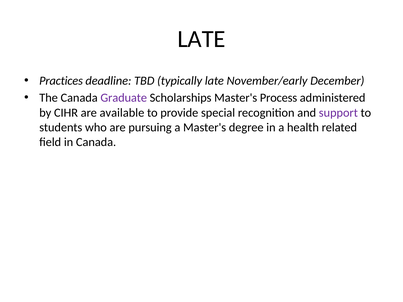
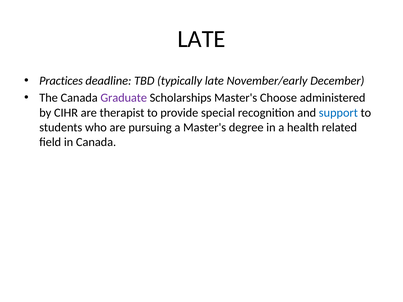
Process: Process -> Choose (278, 98)
available: available -> therapist (122, 113)
support colour: purple -> blue (338, 113)
